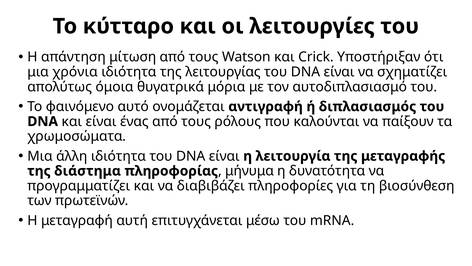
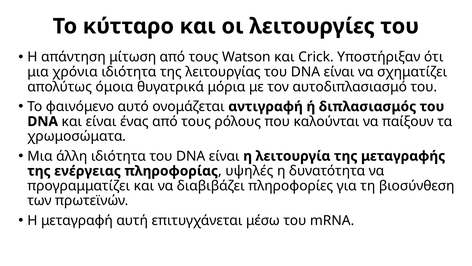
διάστημα: διάστημα -> ενέργειας (88, 171)
μήνυμα: μήνυμα -> υψηλές (249, 171)
